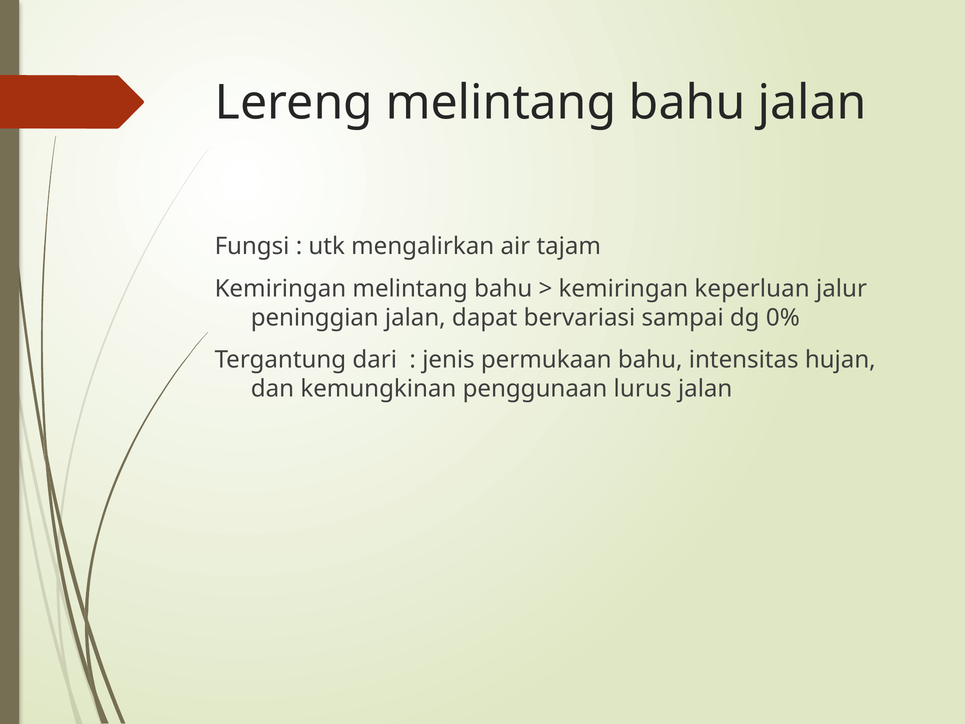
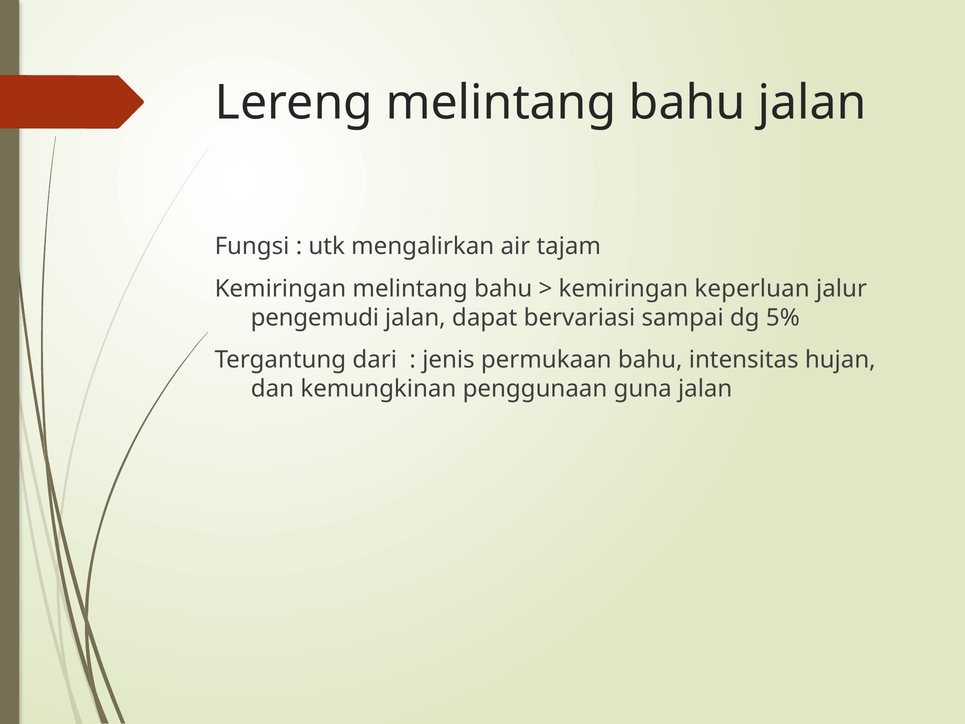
peninggian: peninggian -> pengemudi (315, 317)
0%: 0% -> 5% (783, 317)
lurus: lurus -> guna (643, 389)
